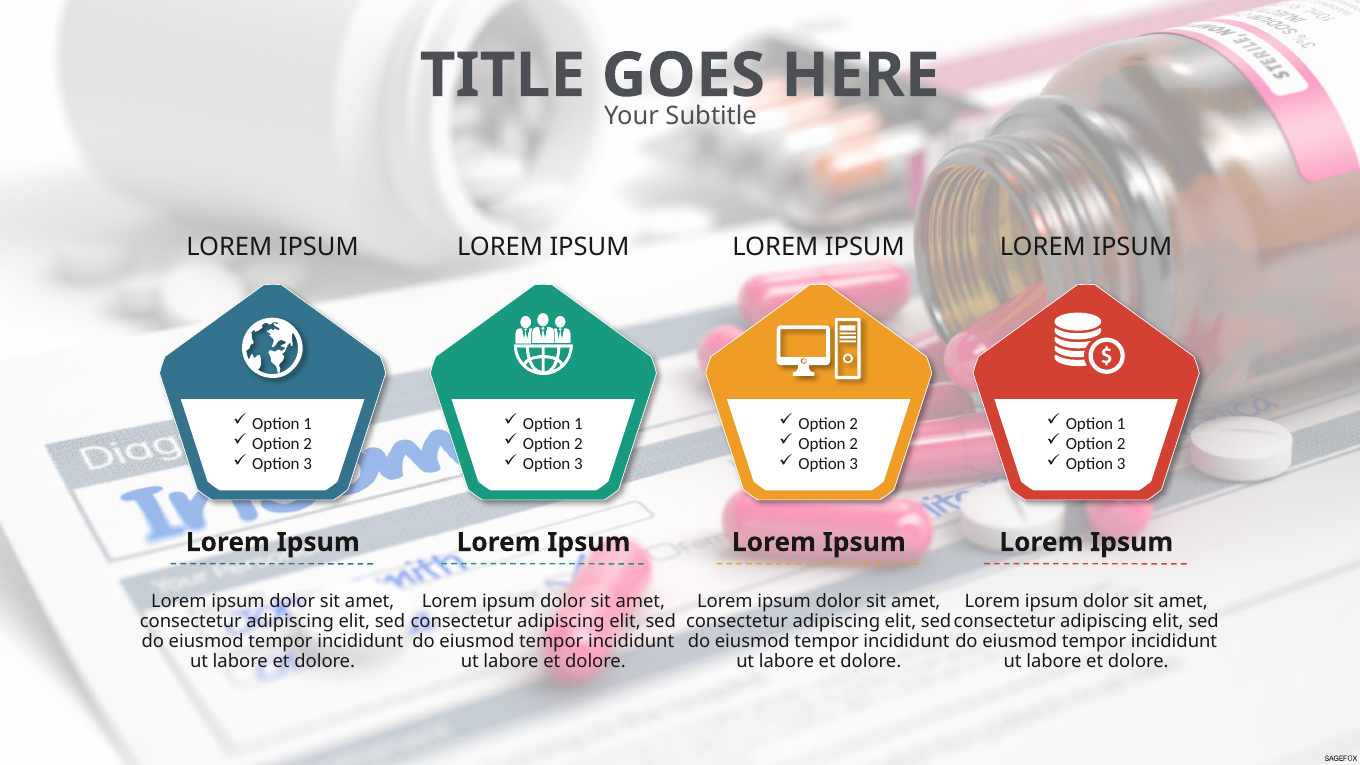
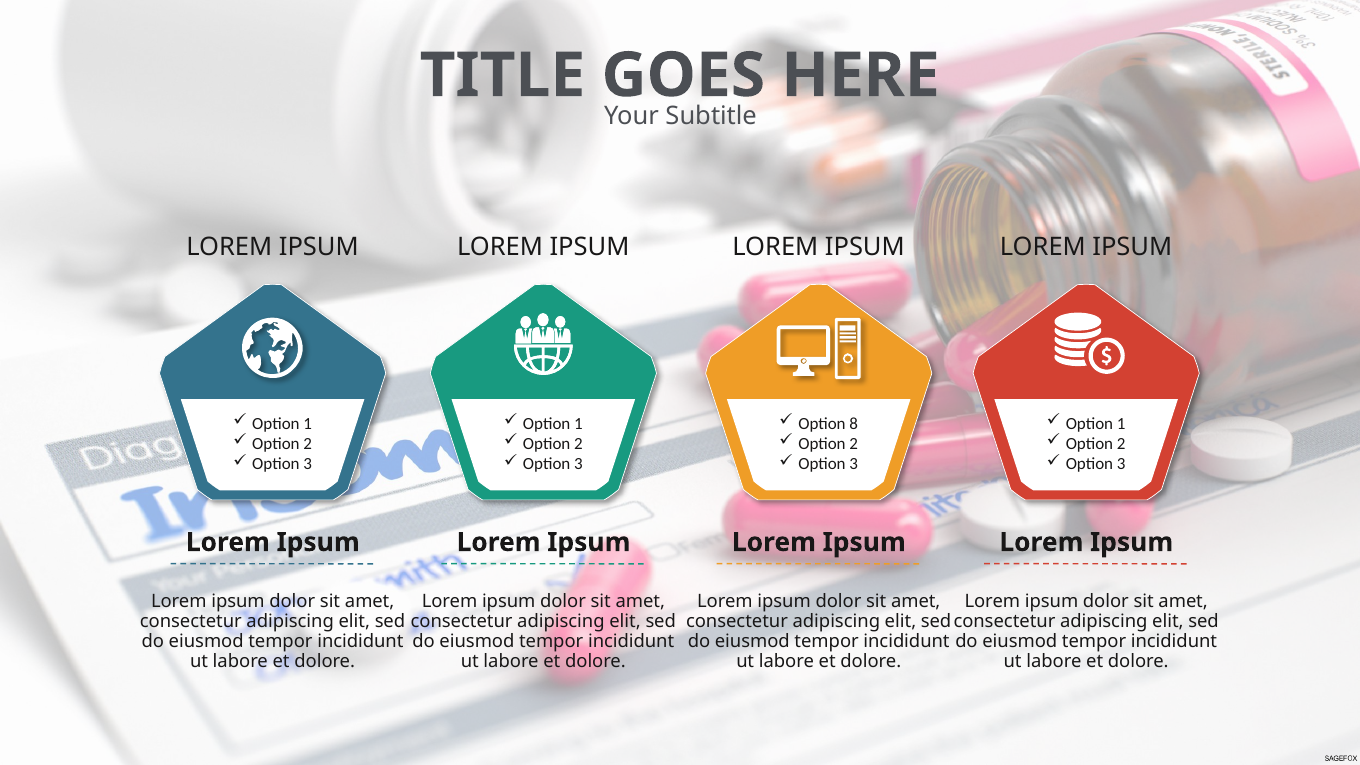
2: 2 -> 8 (854, 423)
